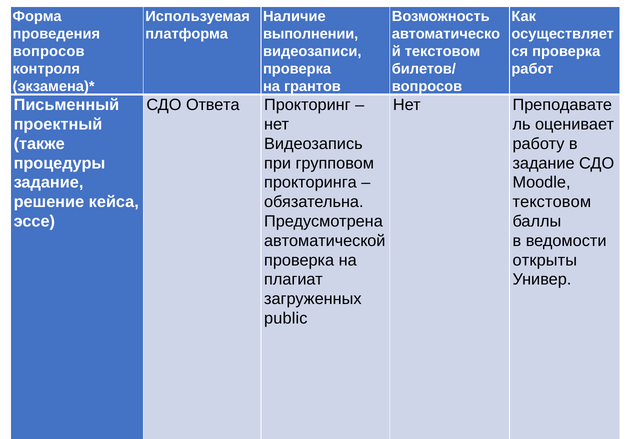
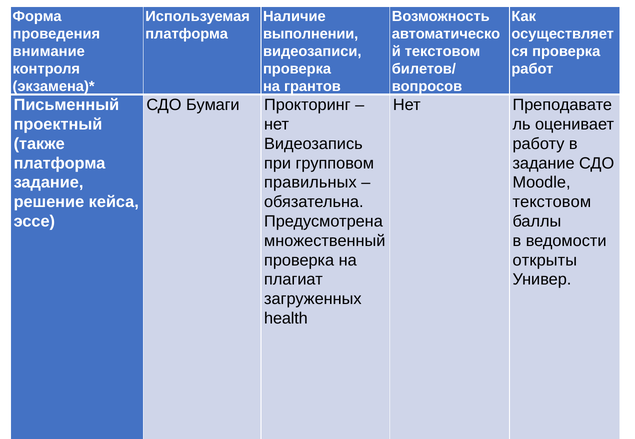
вопросов: вопросов -> внимание (49, 51)
Ответа: Ответа -> Бумаги (213, 105)
процедуры: процедуры -> платформа (60, 163)
прокторинга: прокторинга -> правильных (310, 183)
автоматической: автоматической -> множественный (325, 241)
public: public -> health (286, 319)
